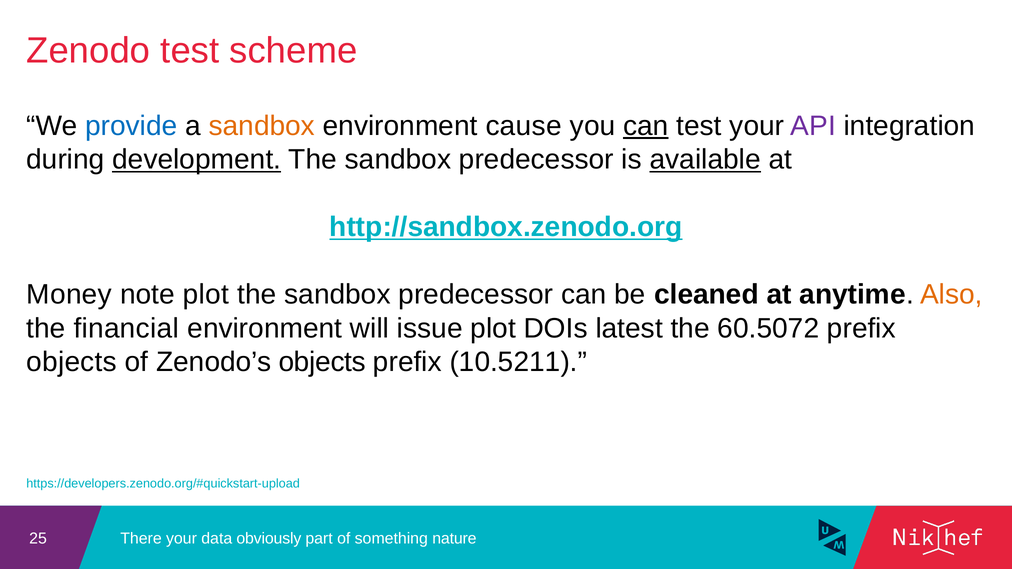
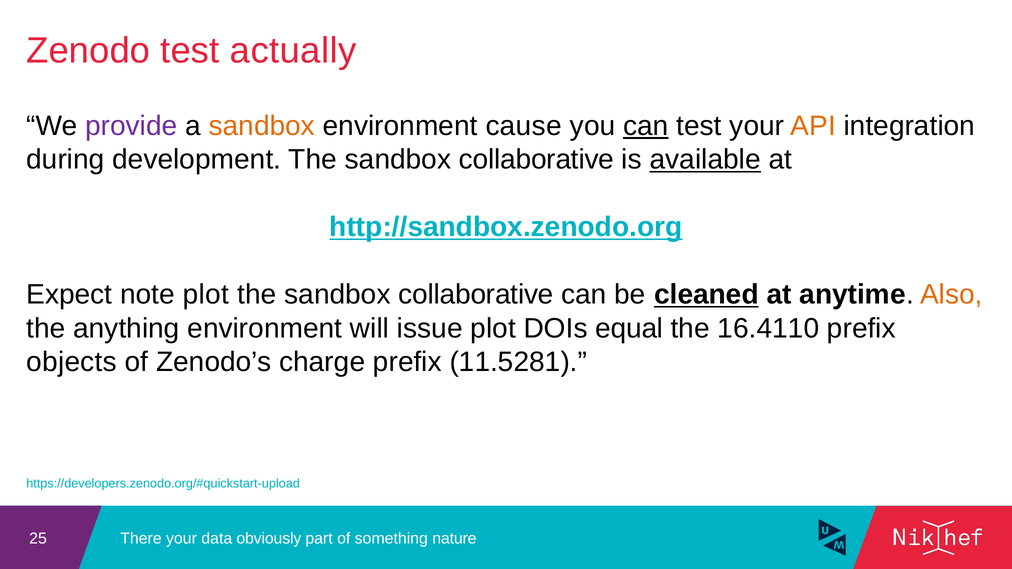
scheme: scheme -> actually (293, 51)
provide colour: blue -> purple (131, 126)
API colour: purple -> orange (813, 126)
development underline: present -> none (197, 160)
predecessor: predecessor -> collaborative (536, 160)
Money: Money -> Expect (69, 295)
predecessor: predecessor -> collaborative (476, 295)
cleaned underline: none -> present (706, 295)
financial: financial -> anything (126, 328)
latest: latest -> equal (629, 328)
60.5072: 60.5072 -> 16.4110 (768, 328)
Zenodo’s objects: objects -> charge (322, 362)
10.5211: 10.5211 -> 11.5281 (518, 362)
